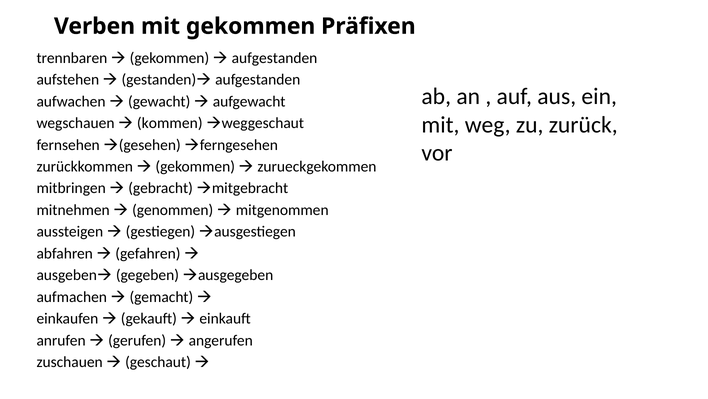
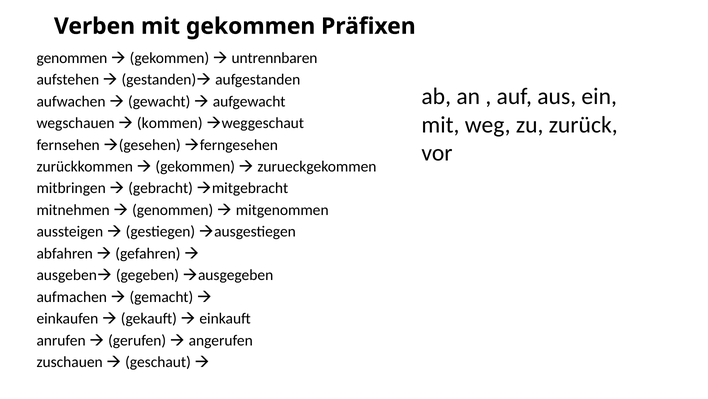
trennbaren: trennbaren -> genommen (72, 58)
aufgestanden: aufgestanden -> untrennbaren (275, 58)
